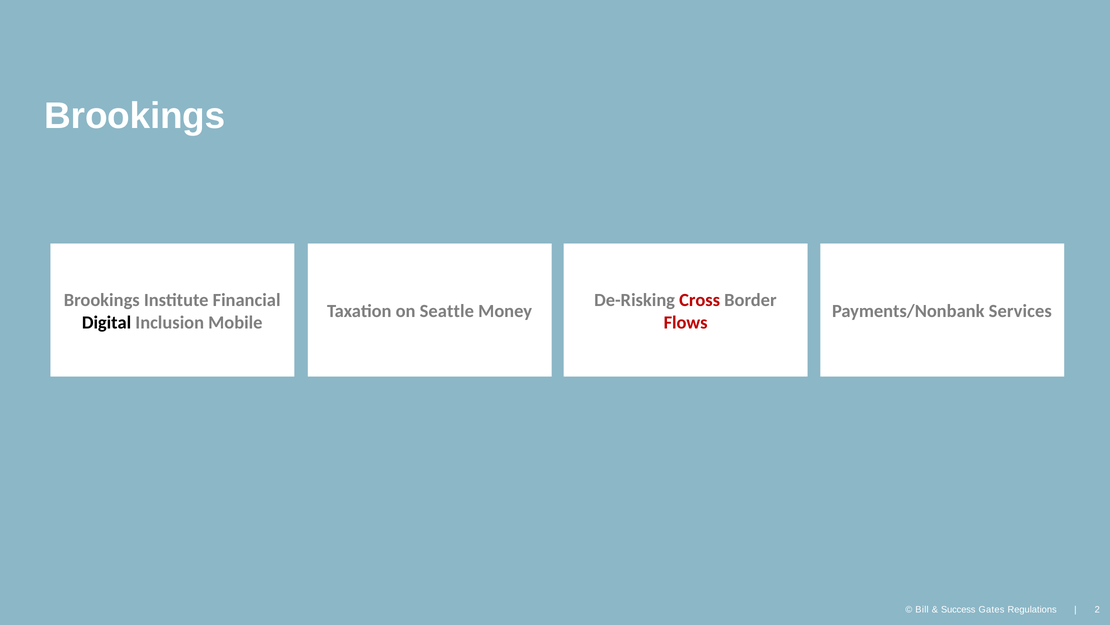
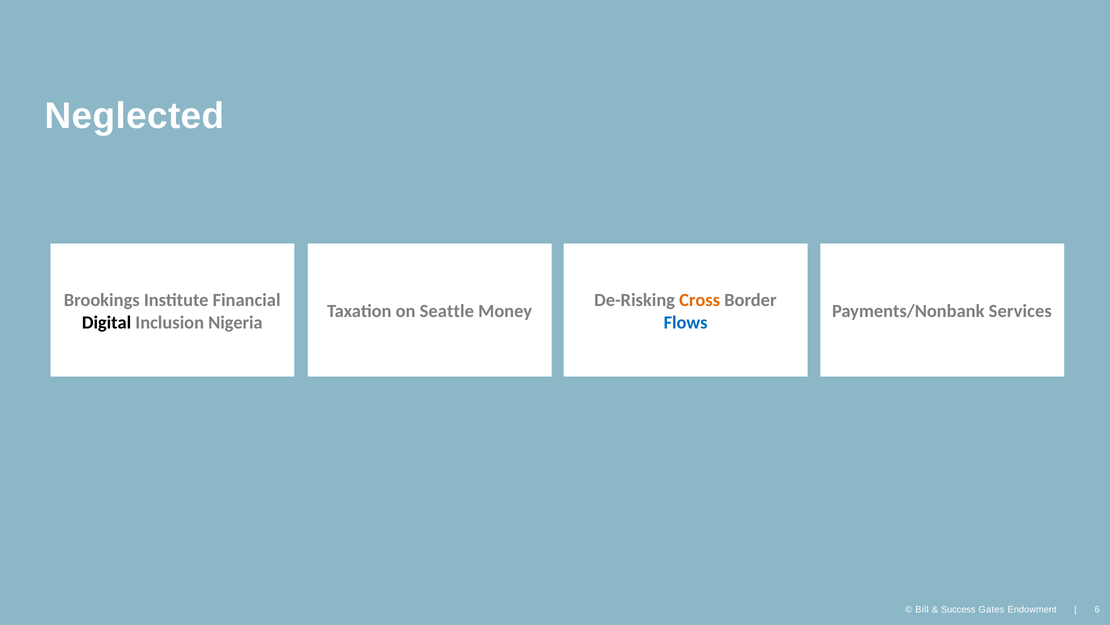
Brookings: Brookings -> Neglected (135, 116)
Cross colour: red -> orange (700, 300)
Mobile: Mobile -> Nigeria (235, 322)
Flows colour: red -> blue (686, 322)
Regulations: Regulations -> Endowment (1032, 609)
2: 2 -> 6 (1097, 609)
